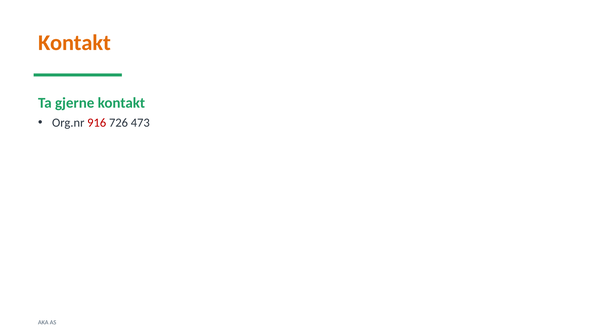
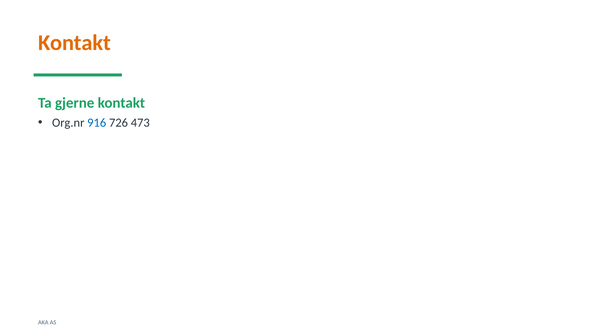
916 colour: red -> blue (97, 123)
